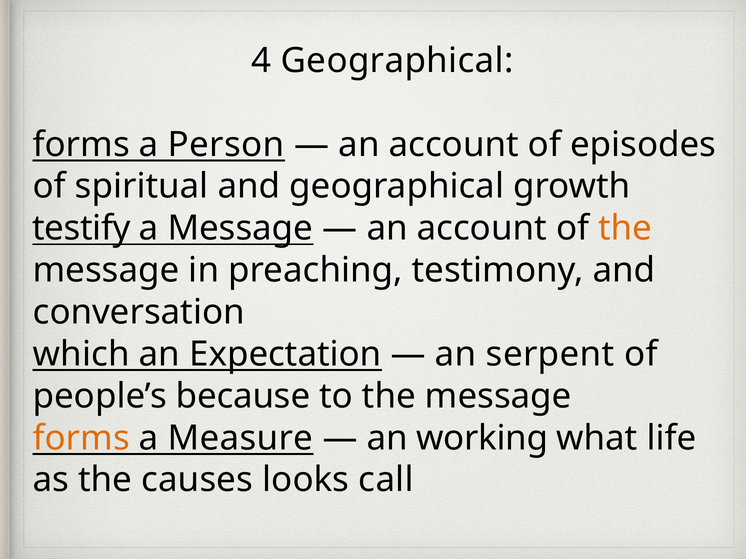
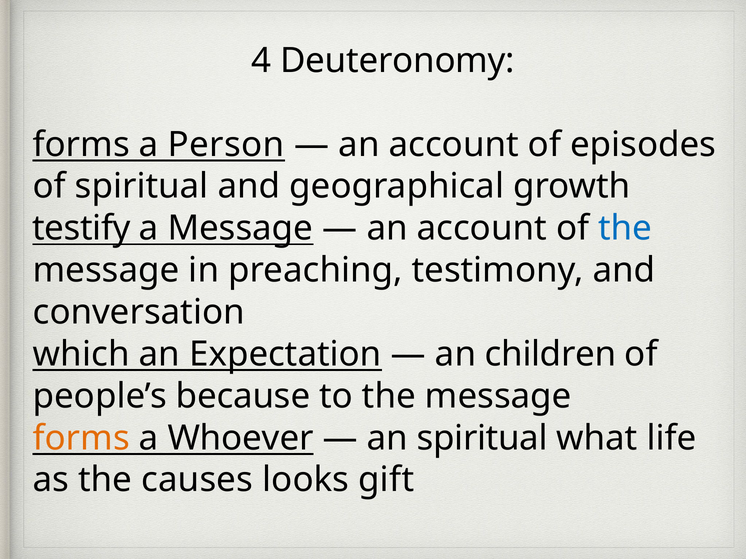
4 Geographical: Geographical -> Deuteronomy (397, 61)
the colour: orange -> blue (625, 229)
serpent: serpent -> children (550, 354)
Measure: Measure -> Whoever (241, 438)
an working: working -> spiritual (482, 438)
call: call -> gift (386, 480)
